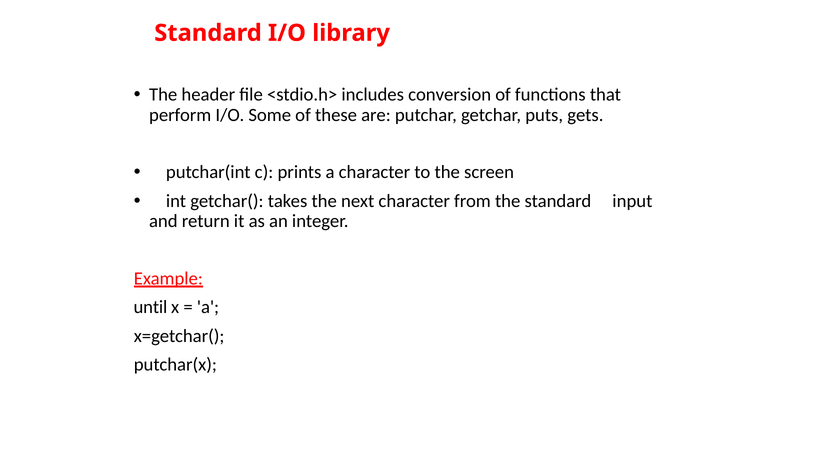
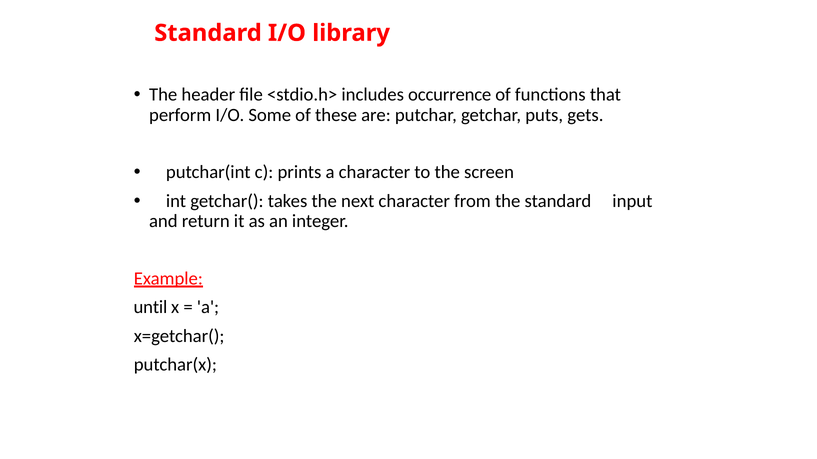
conversion: conversion -> occurrence (450, 95)
